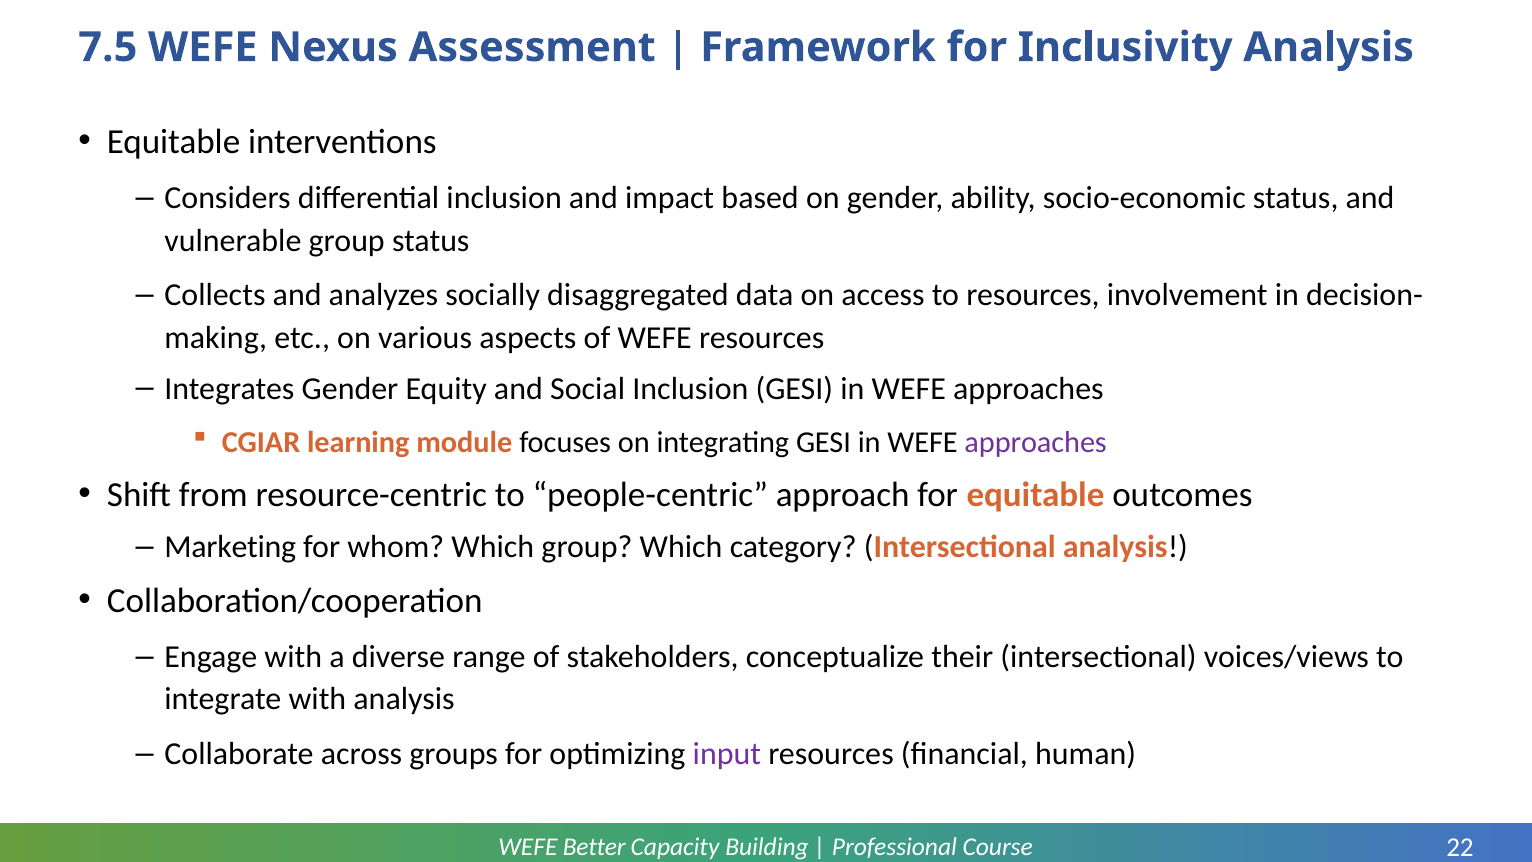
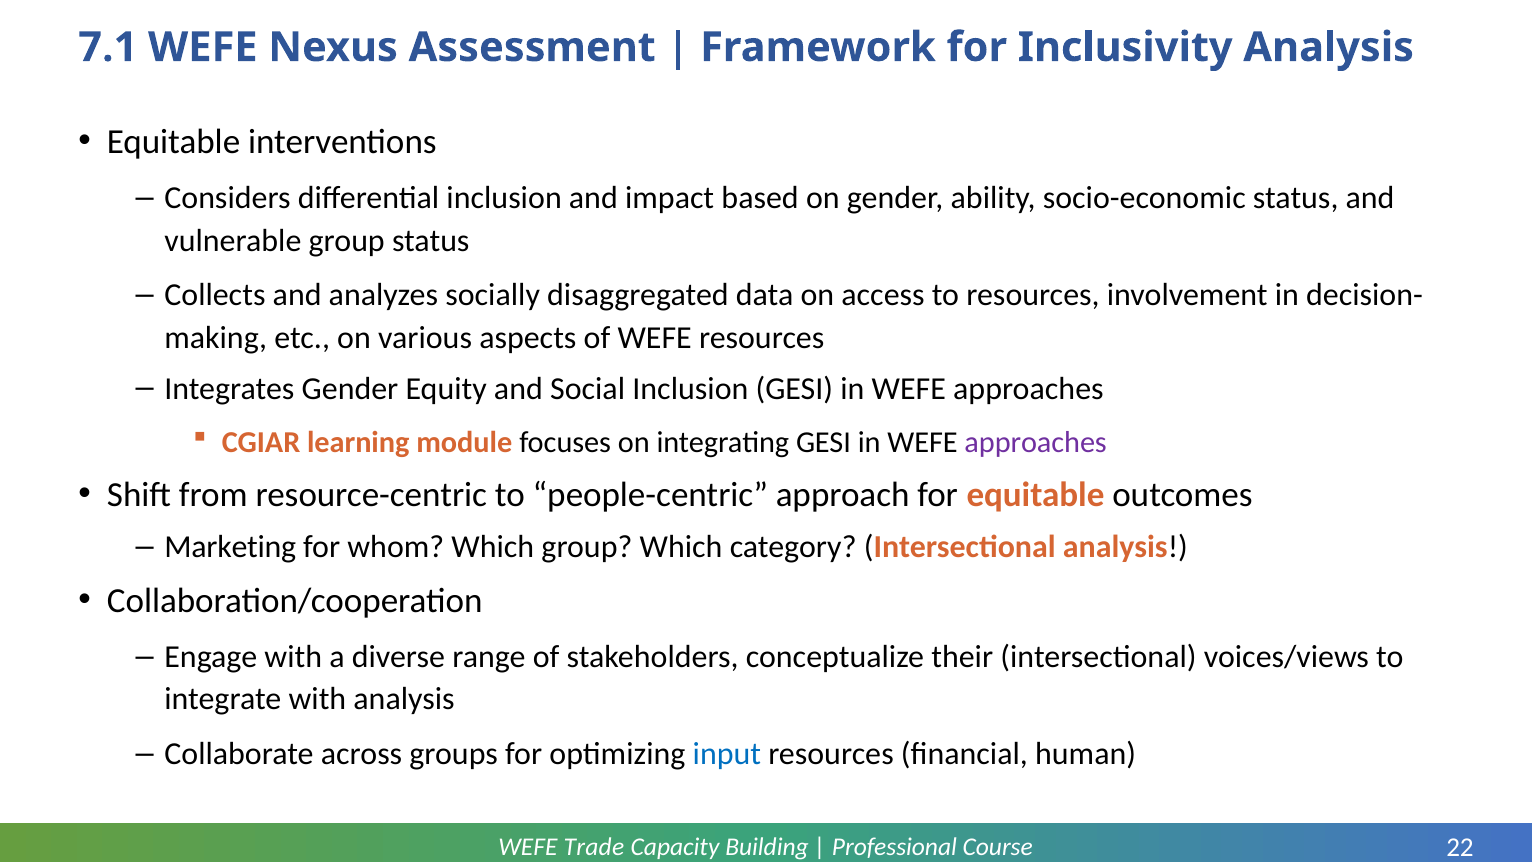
7.5: 7.5 -> 7.1 (108, 47)
input colour: purple -> blue (727, 754)
Better: Better -> Trade (594, 847)
